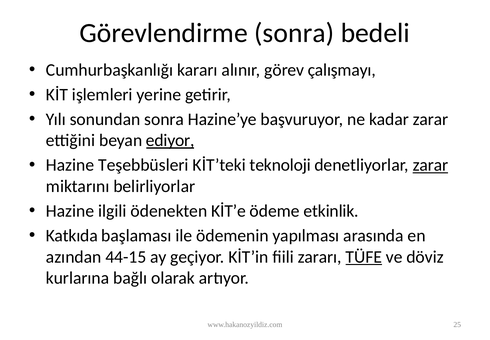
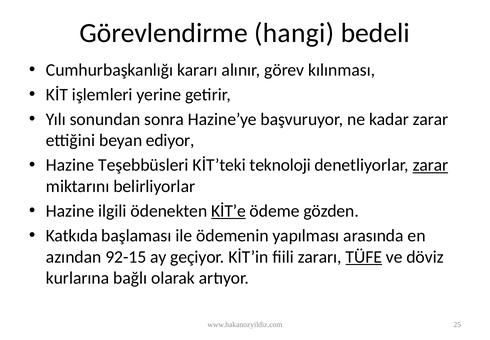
Görevlendirme sonra: sonra -> hangi (294, 33)
çalışmayı: çalışmayı -> kılınması (342, 70)
ediyor underline: present -> none (170, 140)
KİT’e underline: none -> present (228, 211)
etkinlik: etkinlik -> gözden (331, 211)
44-15: 44-15 -> 92-15 (126, 256)
